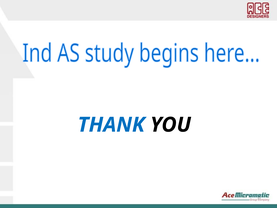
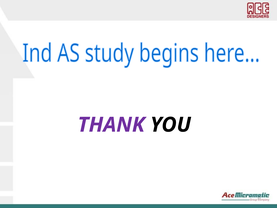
THANK colour: blue -> purple (111, 125)
